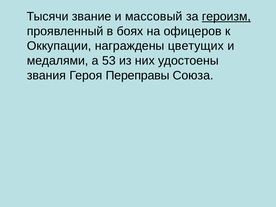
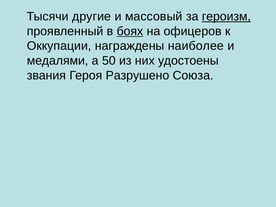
звание: звание -> другие (92, 16)
боях underline: none -> present (130, 31)
цветущих: цветущих -> наиболее (196, 46)
53: 53 -> 50 (109, 61)
Переправы: Переправы -> Разрушено (138, 75)
